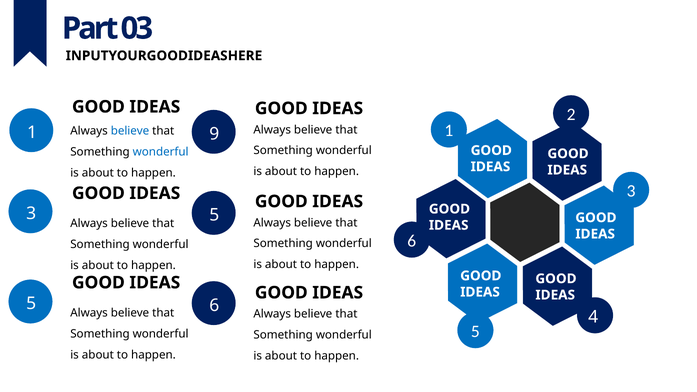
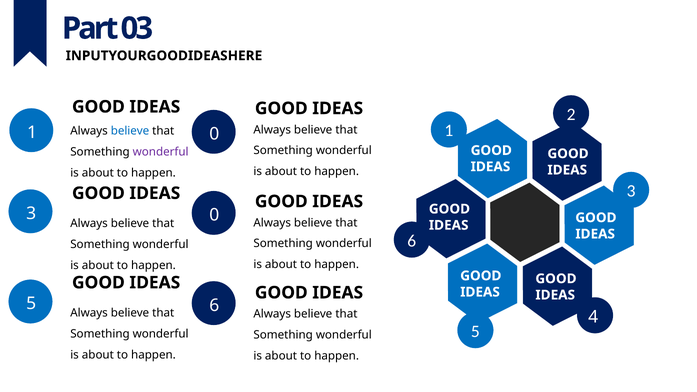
1 9: 9 -> 0 (214, 134)
wonderful colour: blue -> purple (161, 152)
3 5: 5 -> 0 (214, 215)
